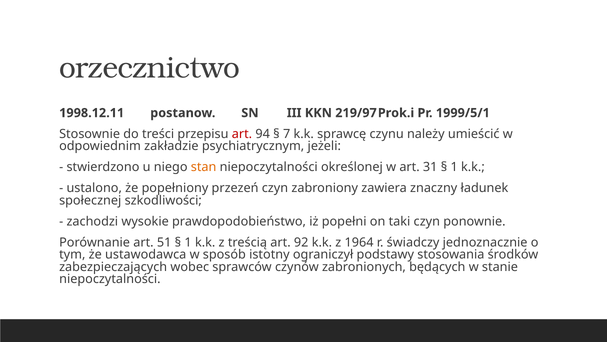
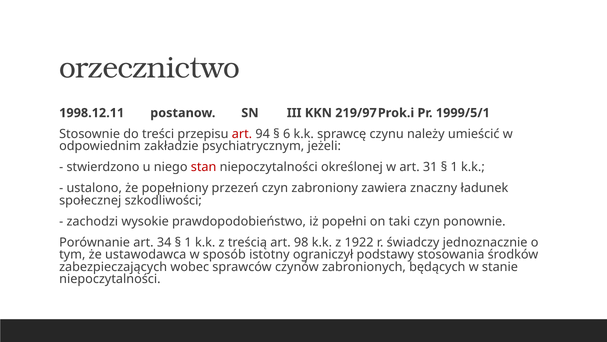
7: 7 -> 6 (287, 134)
stan colour: orange -> red (204, 167)
51: 51 -> 34 (164, 242)
92: 92 -> 98 (301, 242)
1964: 1964 -> 1922 (359, 242)
